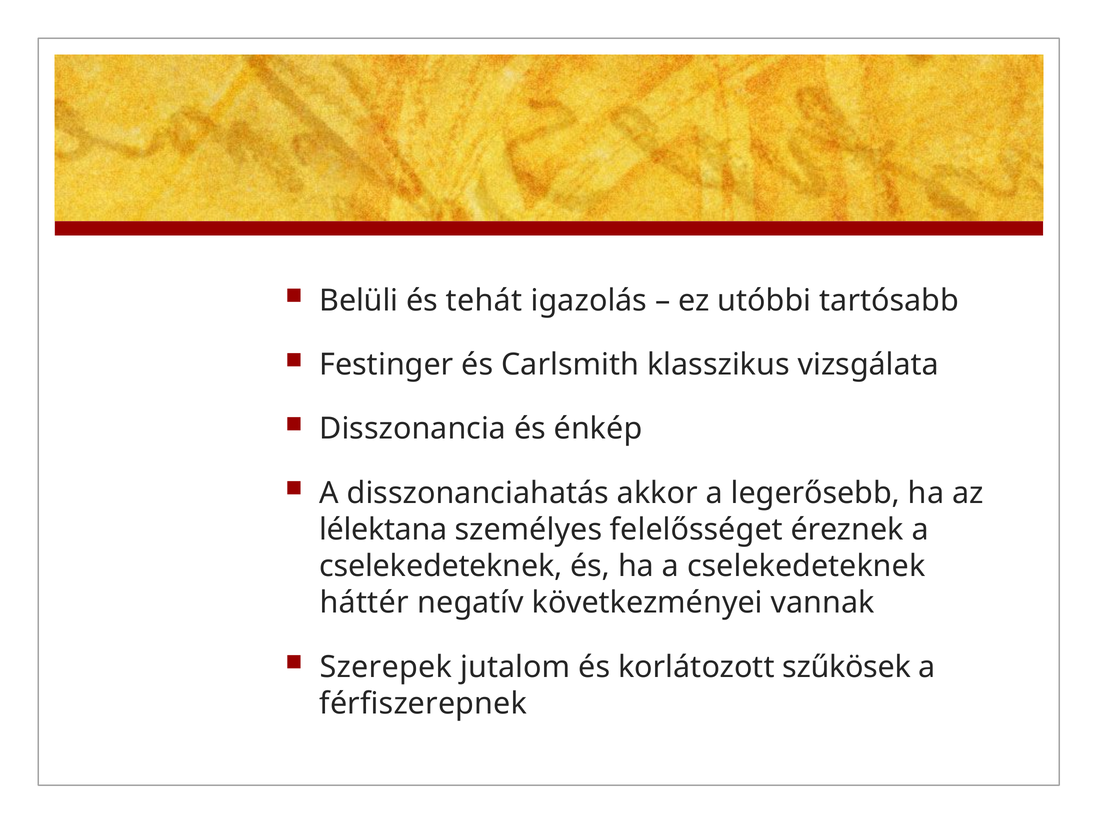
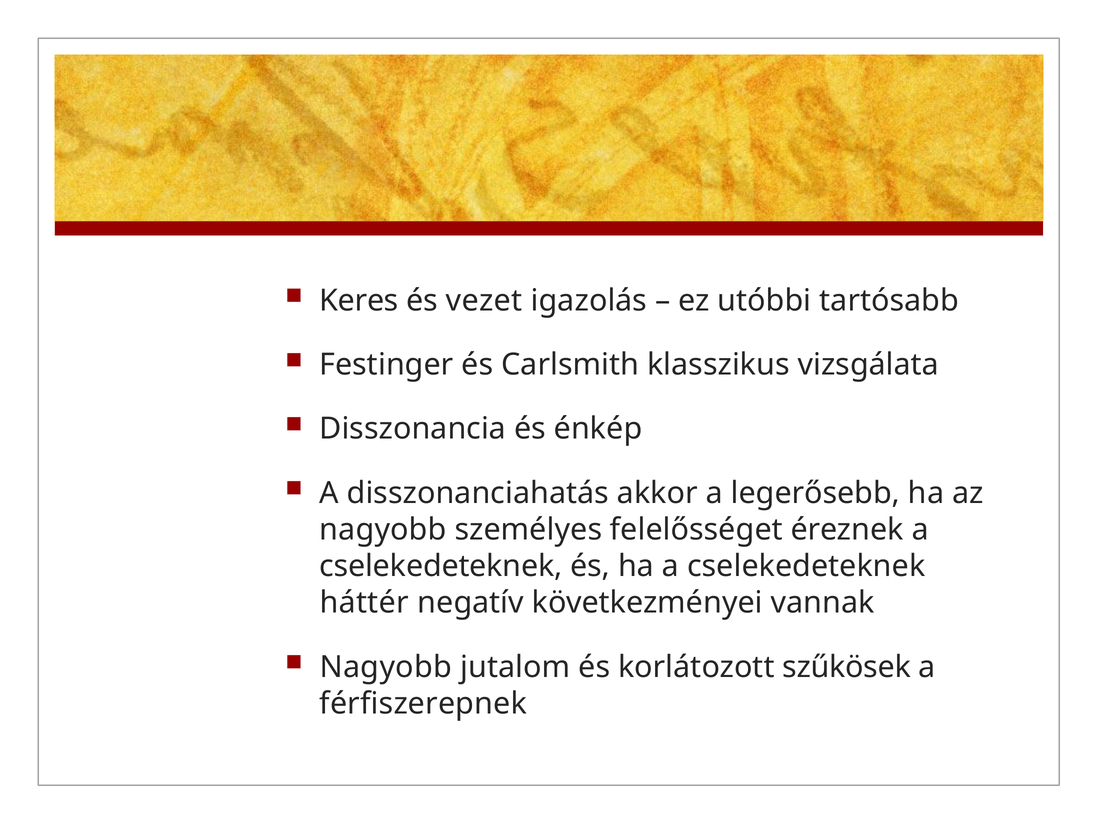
Belüli: Belüli -> Keres (359, 300)
tehát: tehát -> vezet (484, 300)
lélektana: lélektana -> nagyobb (383, 529)
Szerepek: Szerepek -> Nagyobb (386, 667)
